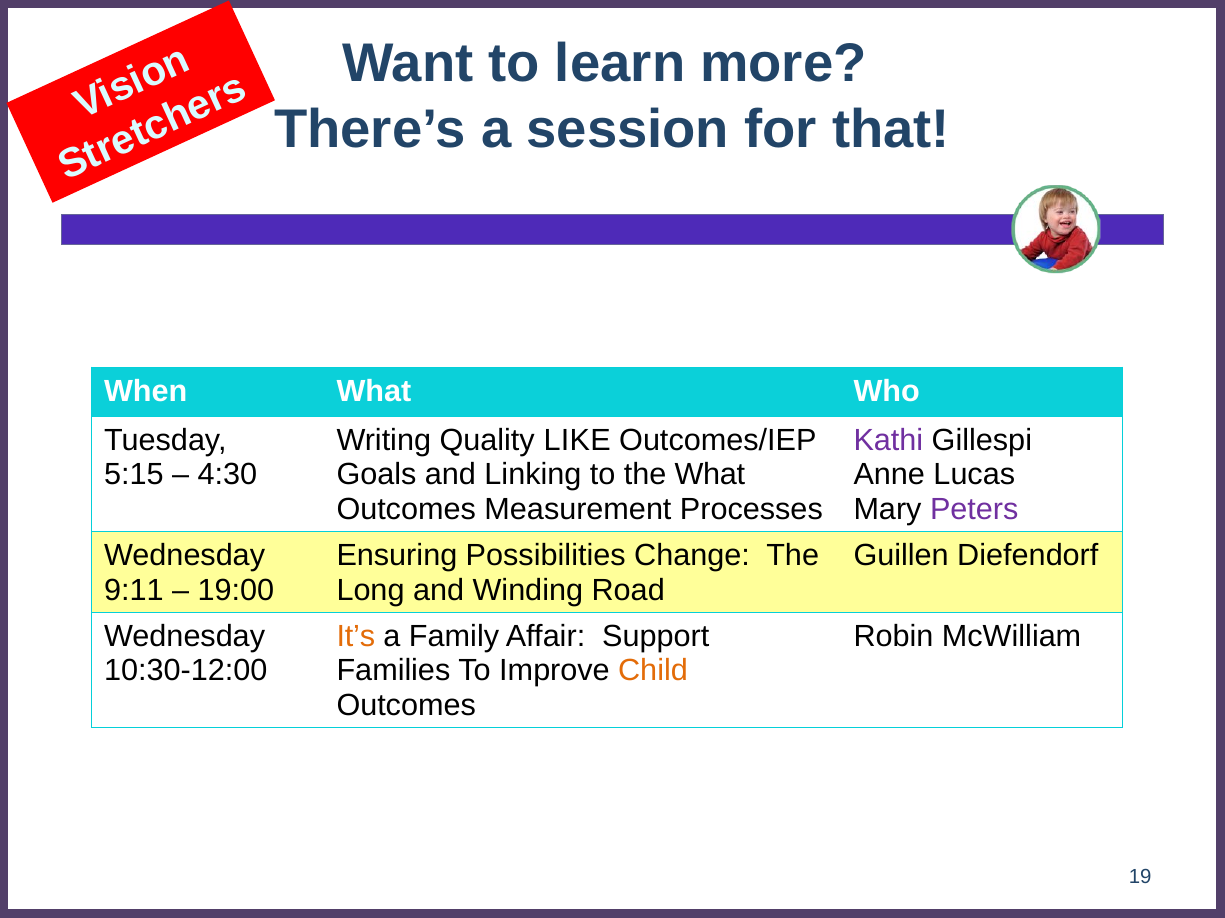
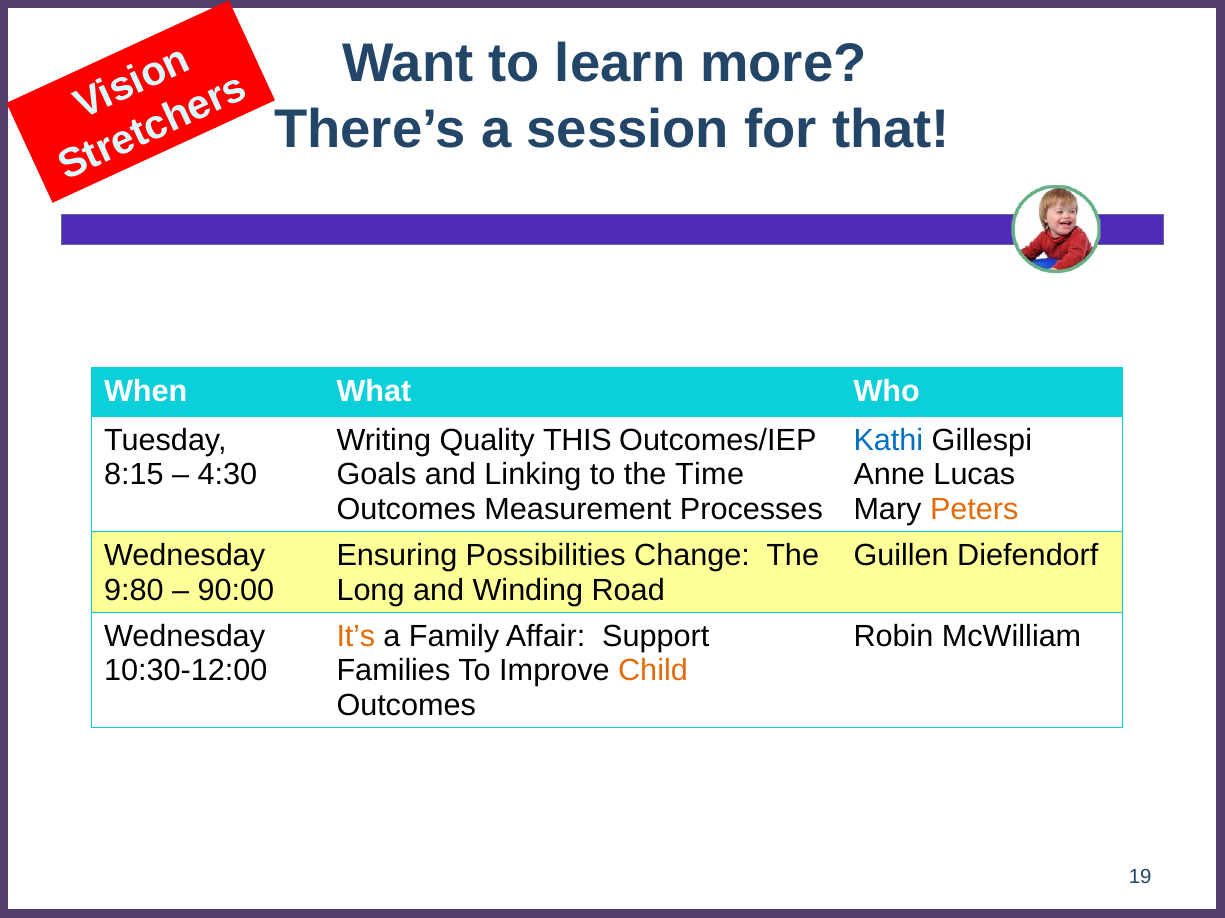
LIKE: LIKE -> THIS (577, 441)
Kathi colour: purple -> blue (888, 441)
5:15: 5:15 -> 8:15 (134, 475)
the What: What -> Time (710, 475)
Peters colour: purple -> orange (974, 510)
9:11: 9:11 -> 9:80 (134, 590)
19:00: 19:00 -> 90:00 (236, 590)
